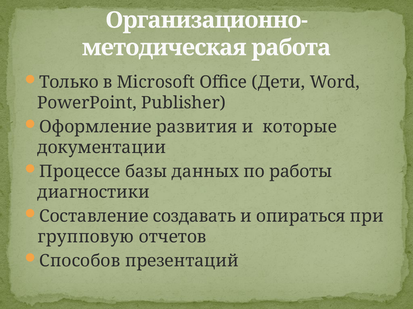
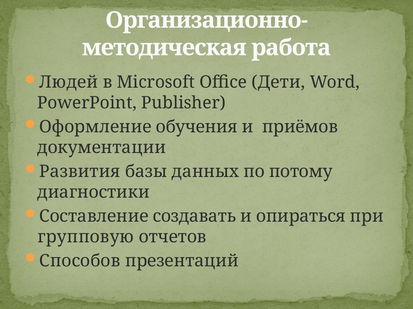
Только: Только -> Людей (69, 82)
развития: развития -> обучения (197, 127)
которые: которые -> приёмов (300, 127)
Процессе: Процессе -> Развития (80, 172)
работы: работы -> потому (301, 172)
